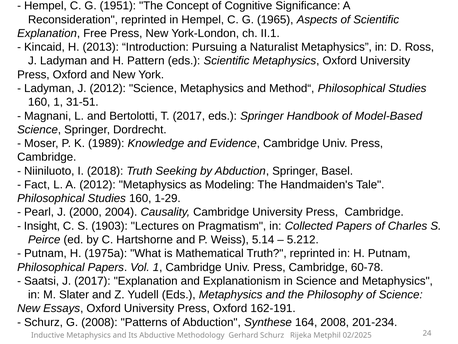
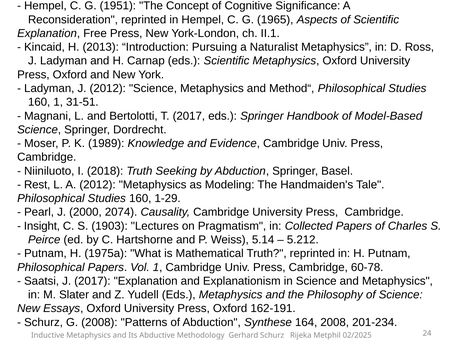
Pattern: Pattern -> Carnap (146, 61)
Fact: Fact -> Rest (37, 184)
2004: 2004 -> 2074 (121, 212)
